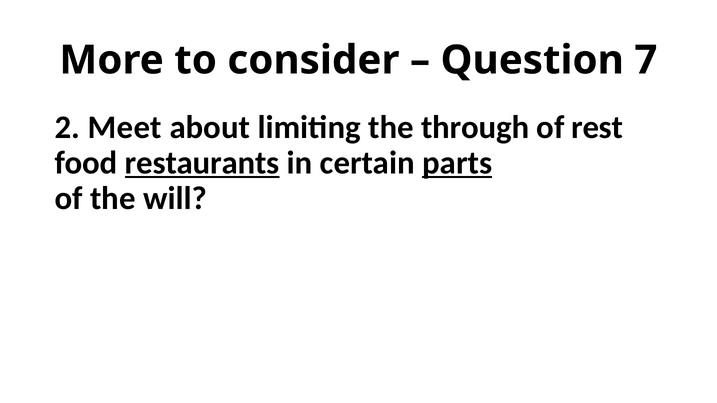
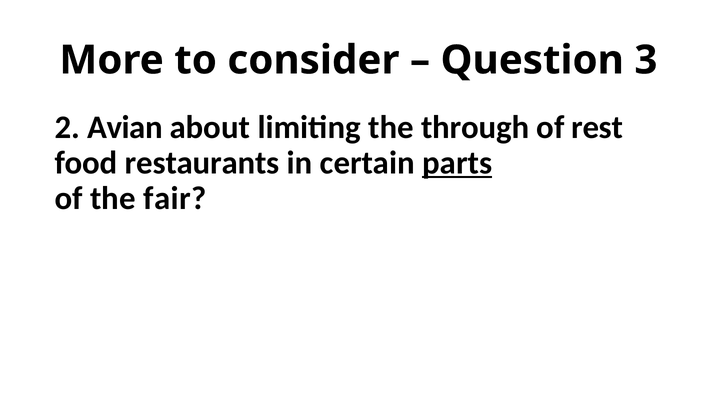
7: 7 -> 3 (646, 60)
Meet: Meet -> Avian (125, 128)
restaurants underline: present -> none (202, 163)
will: will -> fair (175, 199)
